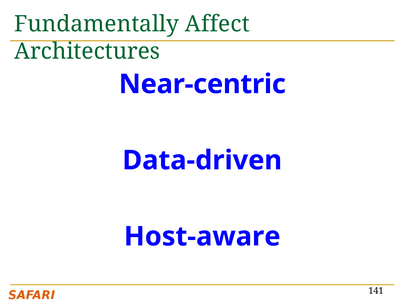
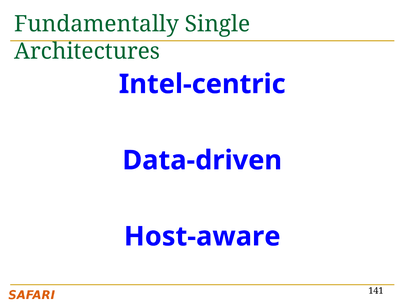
Affect: Affect -> Single (218, 24)
Near-centric: Near-centric -> Intel-centric (202, 84)
